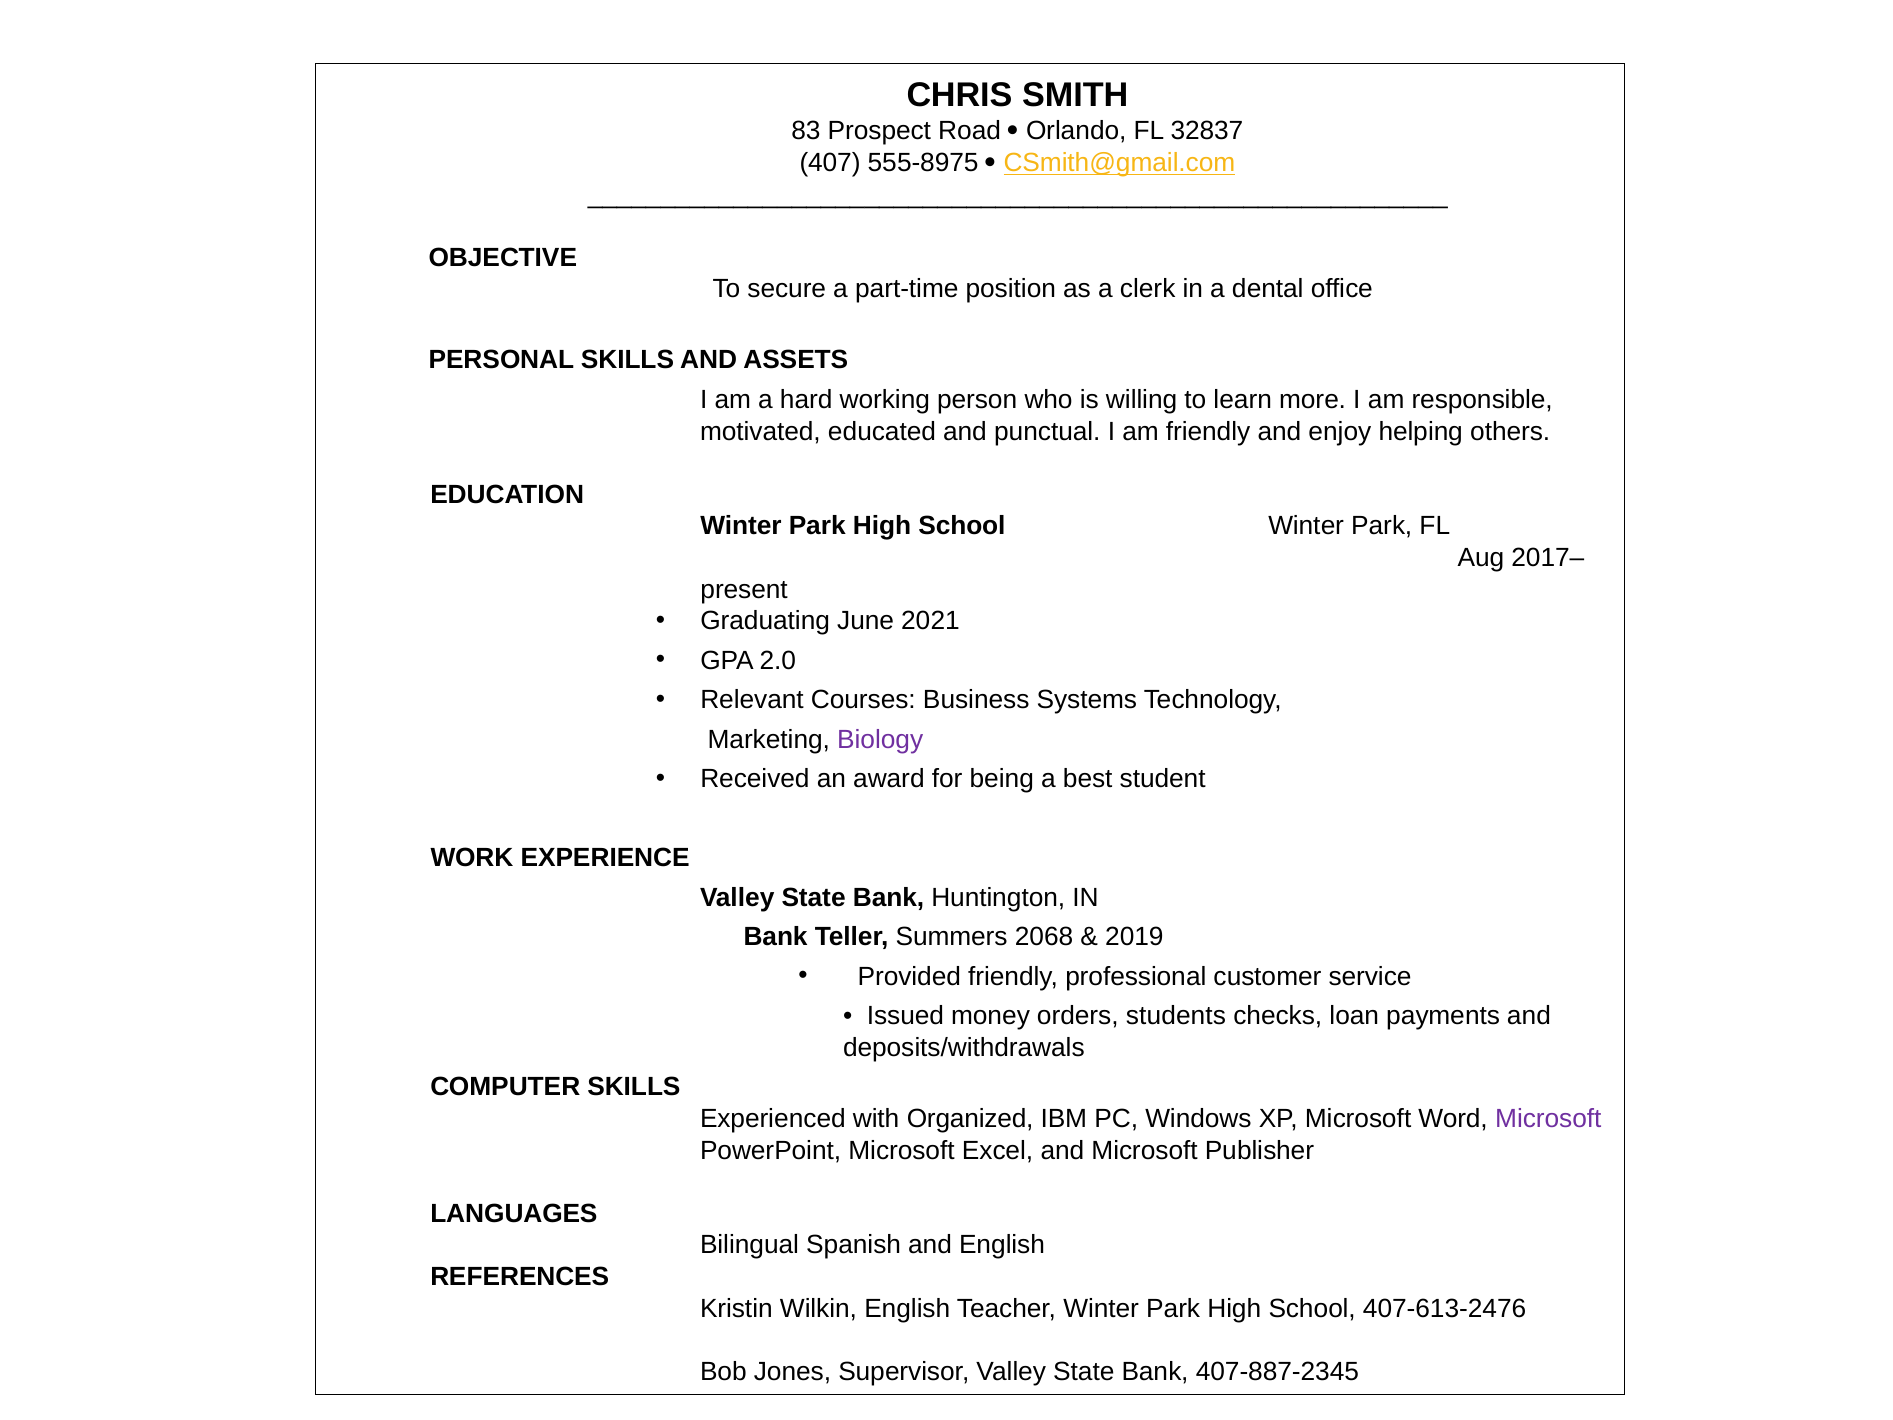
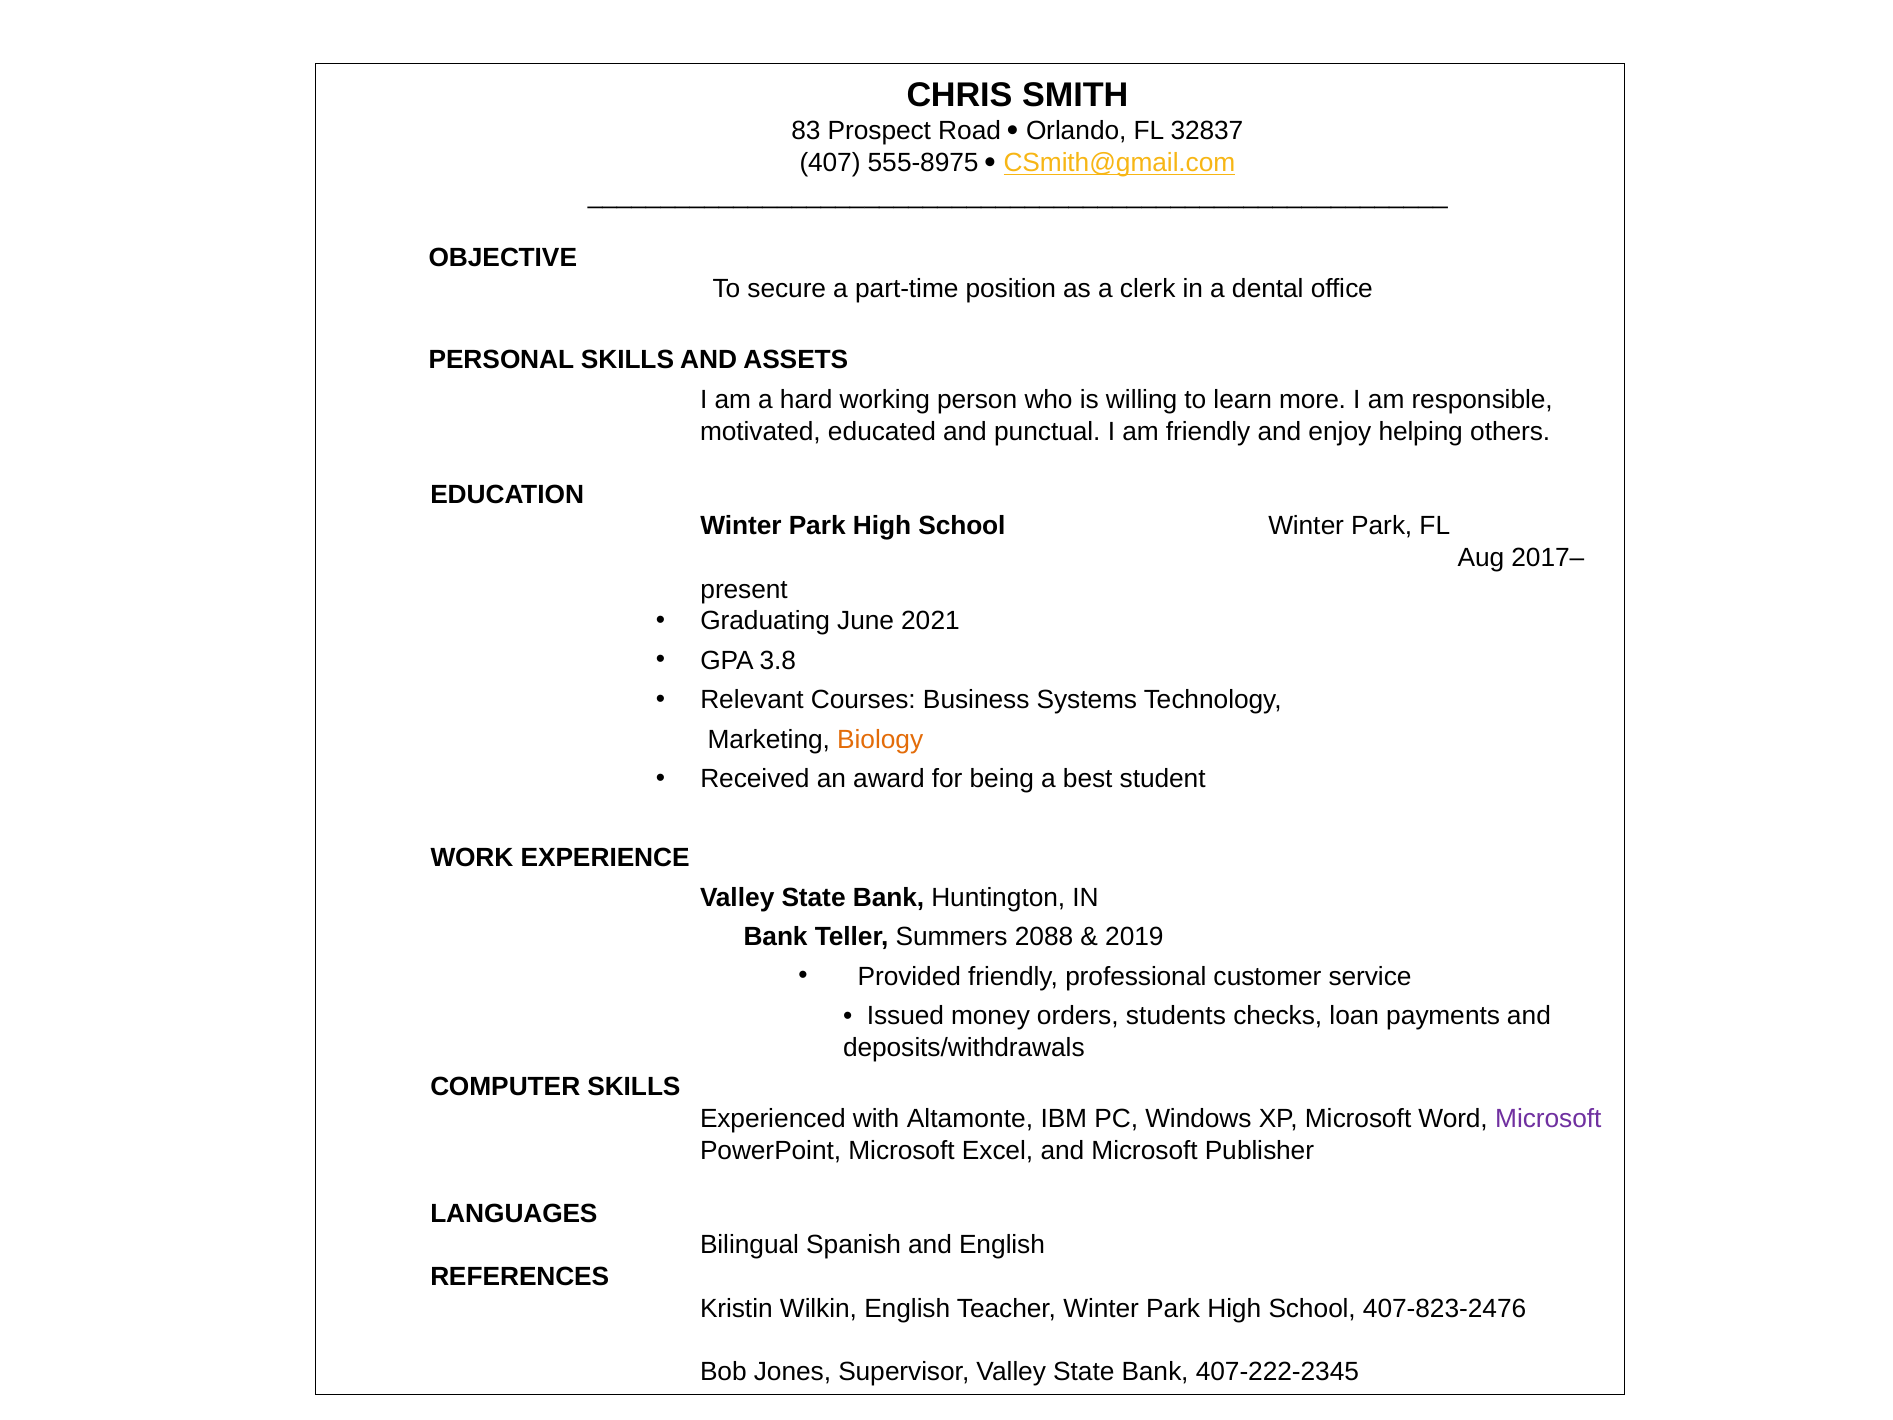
2.0: 2.0 -> 3.8 (778, 660)
Biology colour: purple -> orange (880, 739)
2068: 2068 -> 2088 (1044, 937)
Organized: Organized -> Altamonte (970, 1119)
407-613-2476: 407-613-2476 -> 407-823-2476 (1445, 1308)
407-887-2345: 407-887-2345 -> 407-222-2345 (1277, 1371)
